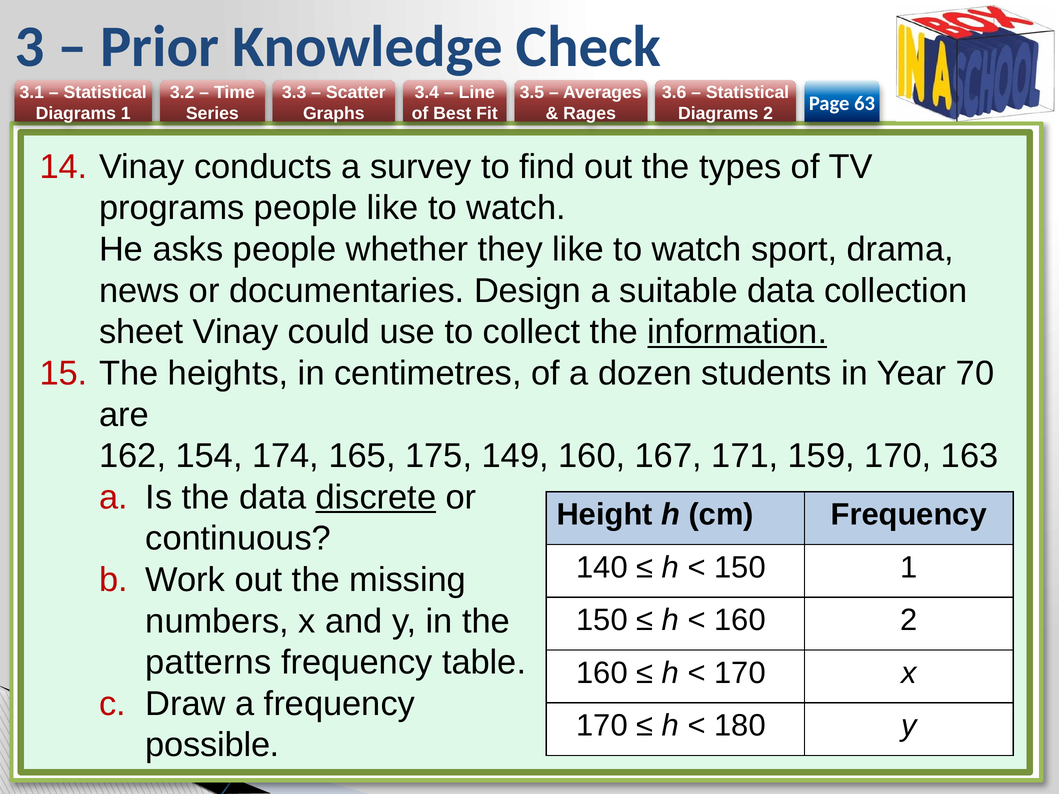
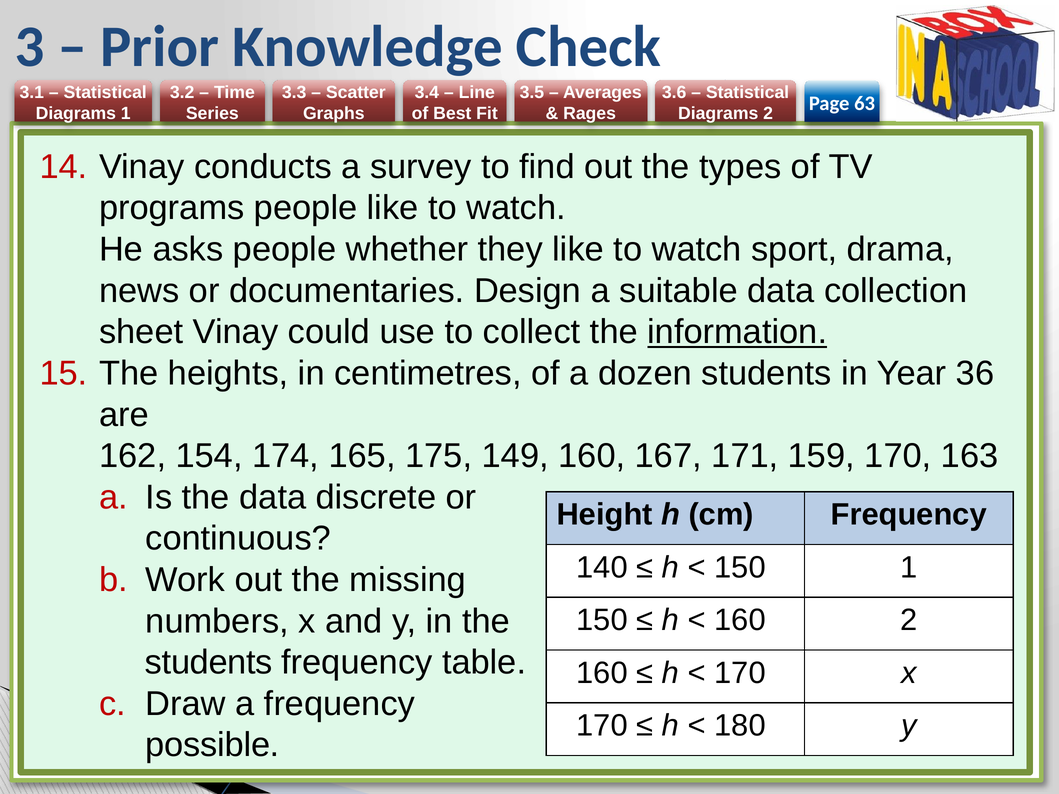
70: 70 -> 36 (975, 373)
discrete underline: present -> none (376, 497)
patterns: patterns -> students (209, 663)
